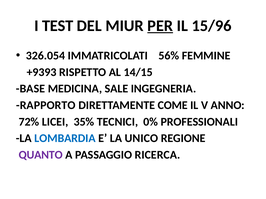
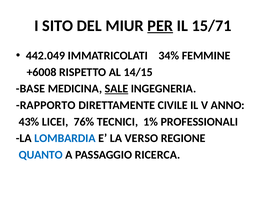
TEST: TEST -> SITO (58, 26)
15/96: 15/96 -> 15/71 (212, 26)
326.054: 326.054 -> 442.049 (45, 56)
56%: 56% -> 34% (169, 56)
+9393: +9393 -> +6008 (42, 72)
SALE underline: none -> present (116, 89)
COME: COME -> CIVILE (173, 105)
72%: 72% -> 43% (29, 122)
35%: 35% -> 76% (84, 122)
0%: 0% -> 1% (151, 122)
UNICO: UNICO -> VERSO (141, 139)
QUANTO colour: purple -> blue (41, 155)
